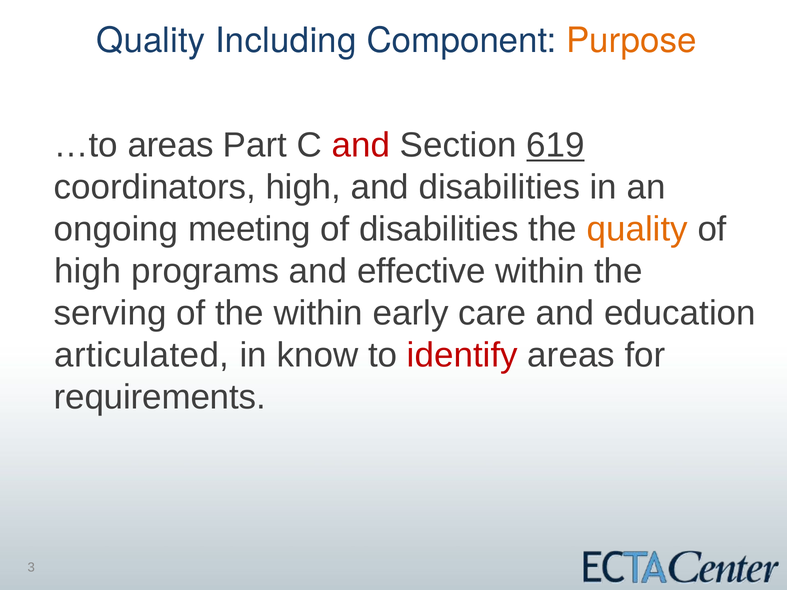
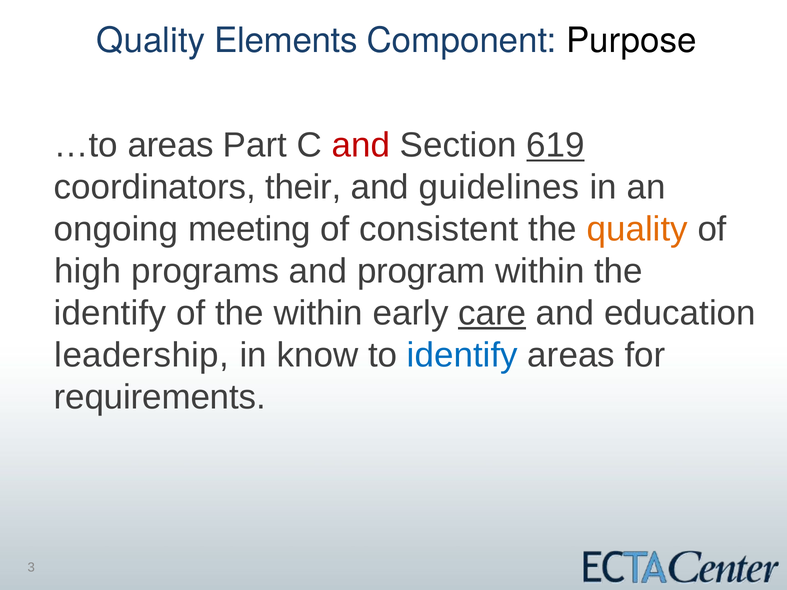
Including: Including -> Elements (286, 40)
Purpose colour: orange -> black (631, 40)
coordinators high: high -> their (303, 187)
and disabilities: disabilities -> guidelines (499, 187)
of disabilities: disabilities -> consistent (439, 229)
effective: effective -> program (421, 271)
serving: serving -> identify (110, 313)
care underline: none -> present (492, 313)
articulated: articulated -> leadership (142, 355)
identify colour: red -> blue (462, 355)
